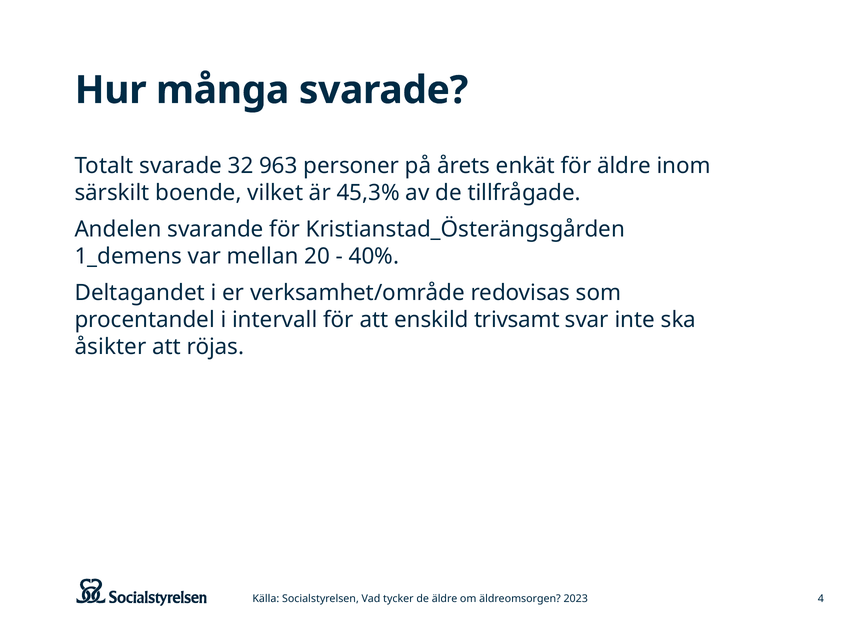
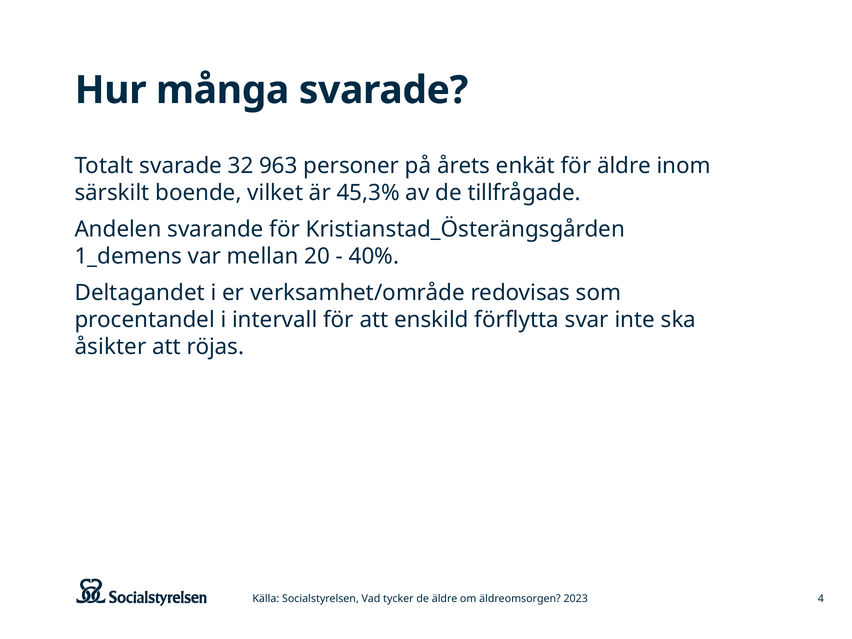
trivsamt: trivsamt -> förflytta (517, 320)
